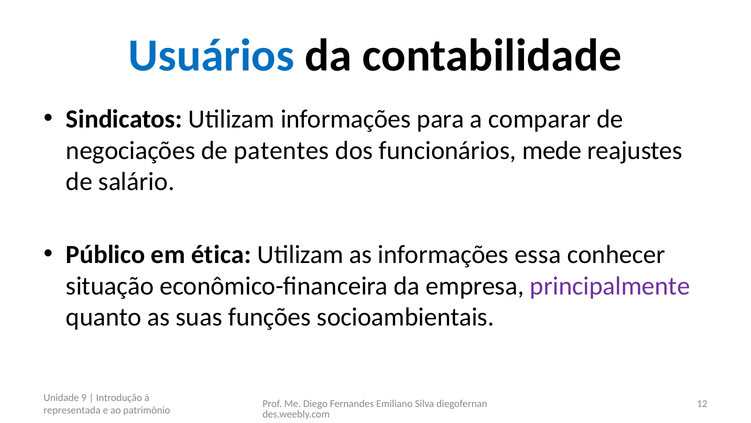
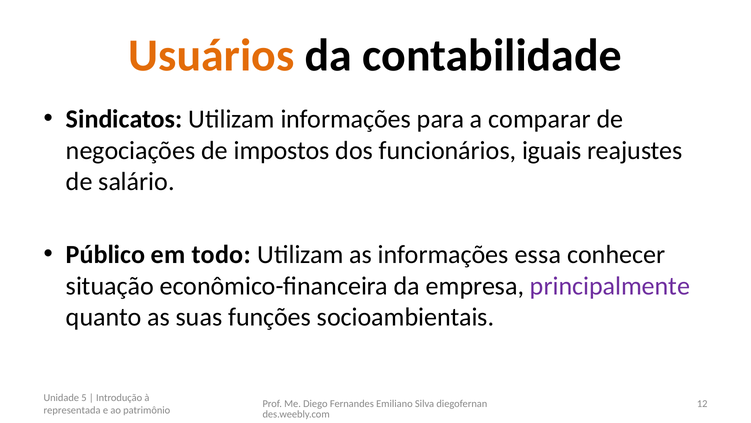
Usuários colour: blue -> orange (211, 55)
patentes: patentes -> impostos (282, 150)
mede: mede -> iguais (552, 150)
ética: ética -> todo (221, 254)
9: 9 -> 5 (84, 397)
